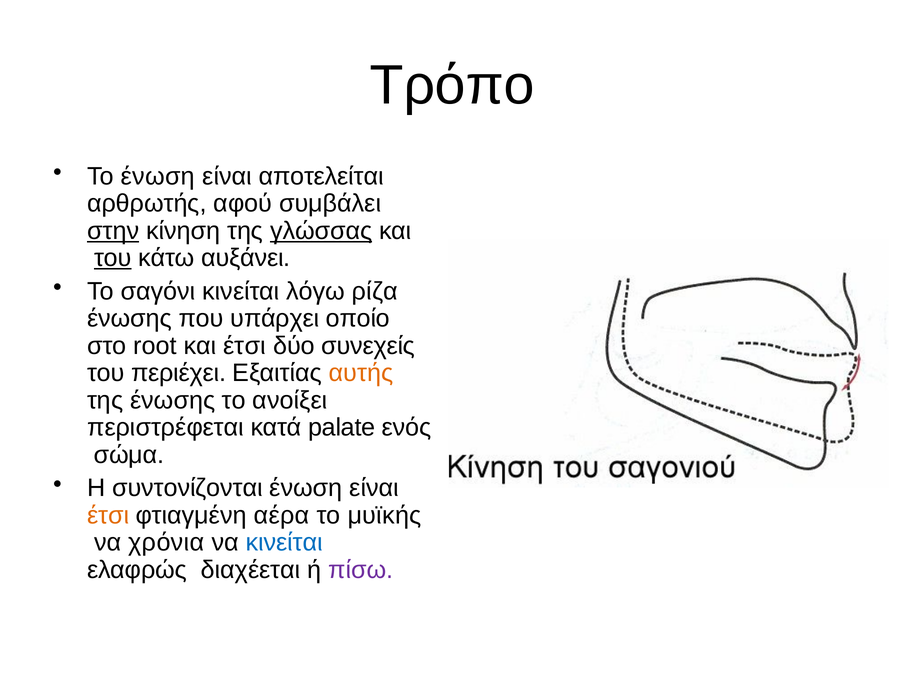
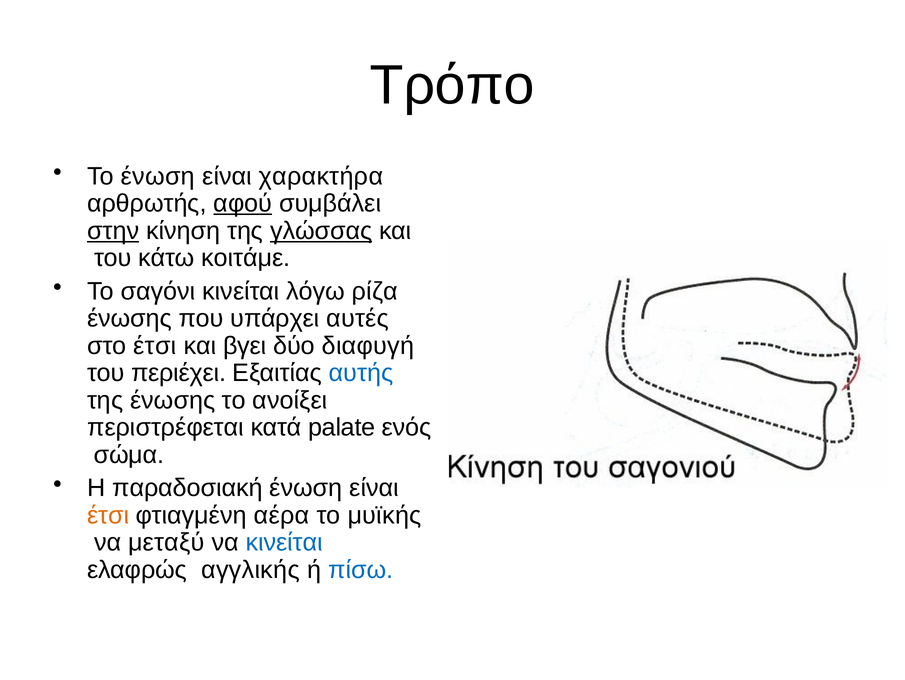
αποτελείται: αποτελείται -> χαρακτήρα (321, 176)
αφού underline: none -> present (243, 203)
του underline: present -> none (113, 258)
αυξάνει: αυξάνει -> κοιτάμε (246, 258)
οποίο: οποίο -> αυτές (358, 318)
στο root: root -> έτσι (155, 345)
και έτσι: έτσι -> βγει (245, 345)
συνεχείς: συνεχείς -> διαφυγή (368, 345)
αυτής colour: orange -> blue (361, 373)
συντονίζονται: συντονίζονται -> παραδοσιακή (187, 488)
χρόνια: χρόνια -> μεταξύ (166, 542)
διαχέεται: διαχέεται -> αγγλικής (250, 569)
πίσω colour: purple -> blue (361, 569)
